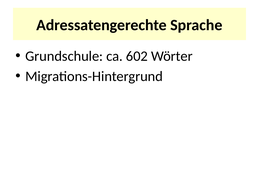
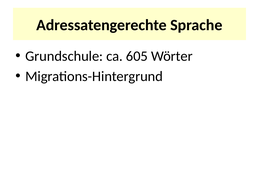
602: 602 -> 605 (137, 56)
